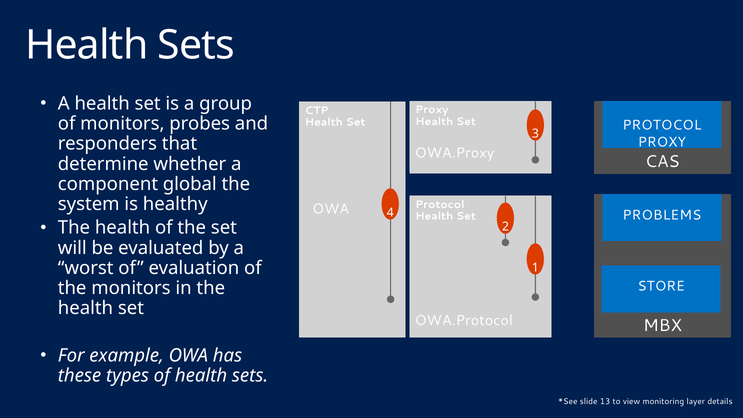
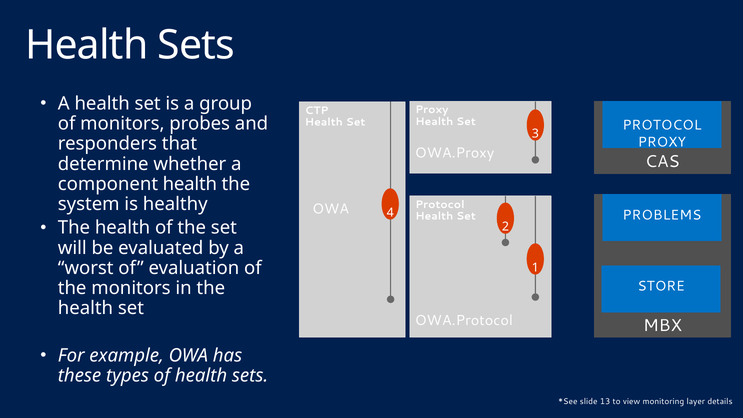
component global: global -> health (190, 184)
